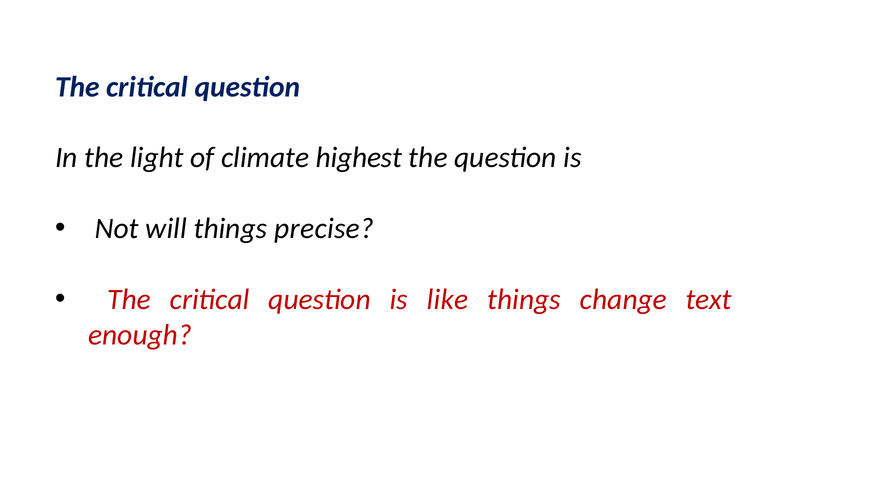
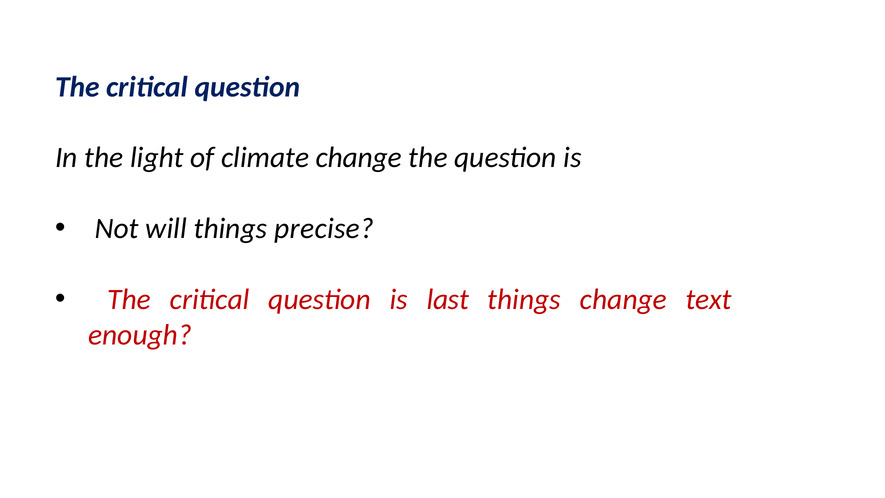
climate highest: highest -> change (359, 158)
like: like -> last (448, 299)
